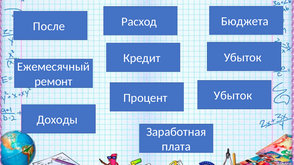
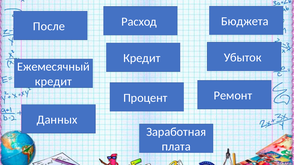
ремонт: ремонт -> кредит (53, 82)
Убыток: Убыток -> Ремонт (233, 96)
Доходы: Доходы -> Данных (57, 120)
